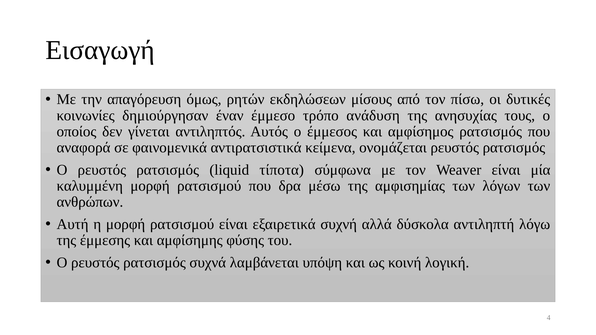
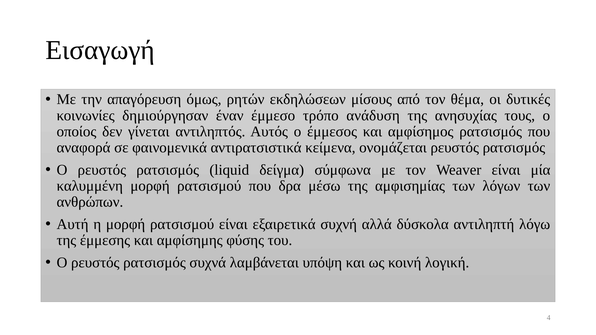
πίσω: πίσω -> θέμα (467, 99)
τίποτα: τίποτα -> δείγμα (282, 170)
